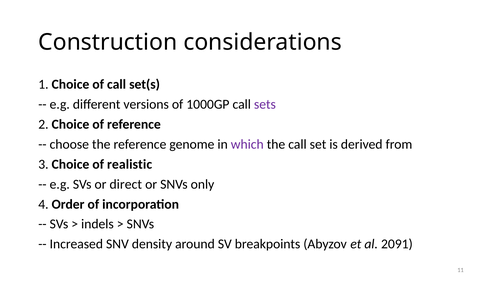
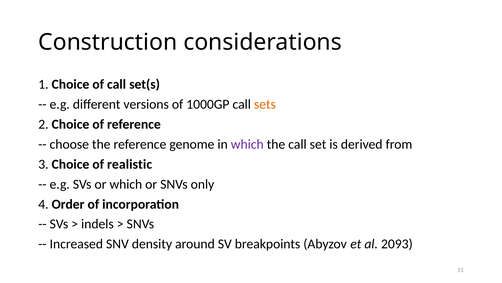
sets colour: purple -> orange (265, 104)
or direct: direct -> which (126, 184)
2091: 2091 -> 2093 (397, 244)
